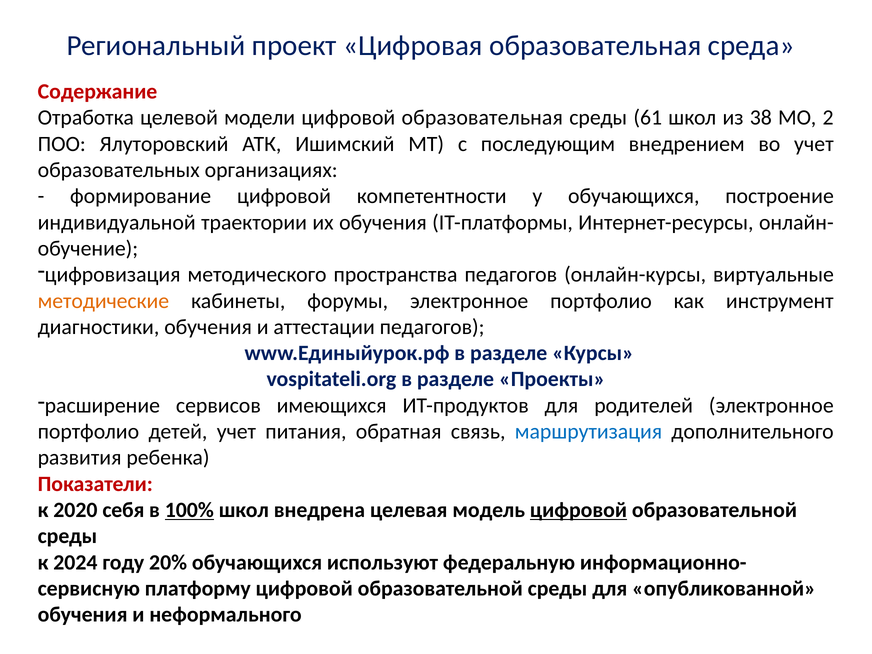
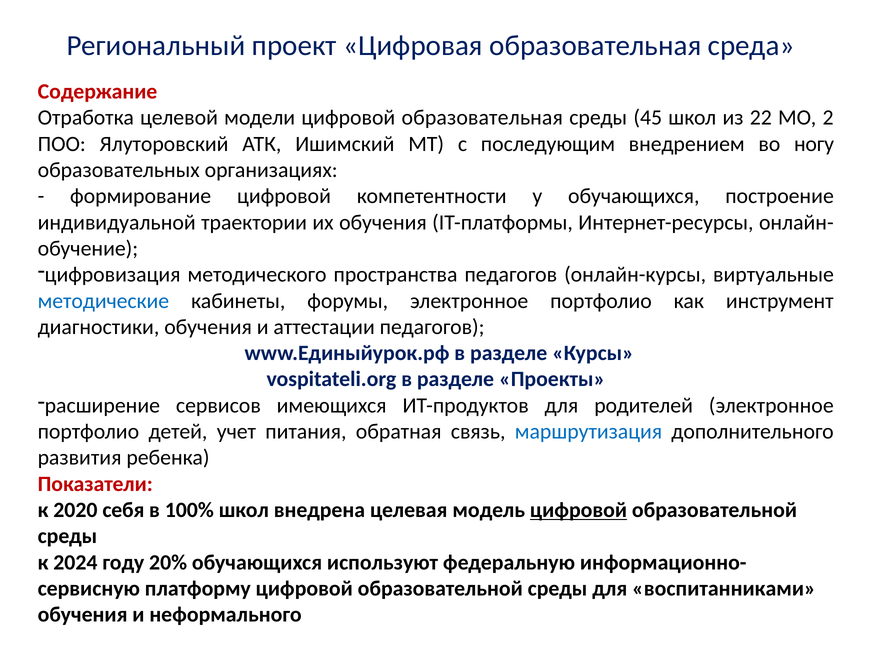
61: 61 -> 45 (648, 118)
38: 38 -> 22 (761, 118)
во учет: учет -> ногу (814, 144)
методические colour: orange -> blue (103, 301)
100% underline: present -> none (189, 510)
опубликованной: опубликованной -> воспитанниками (724, 589)
